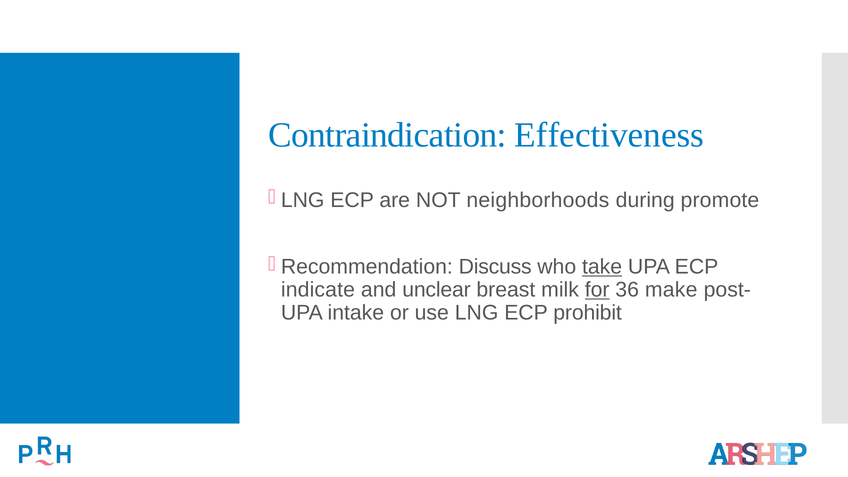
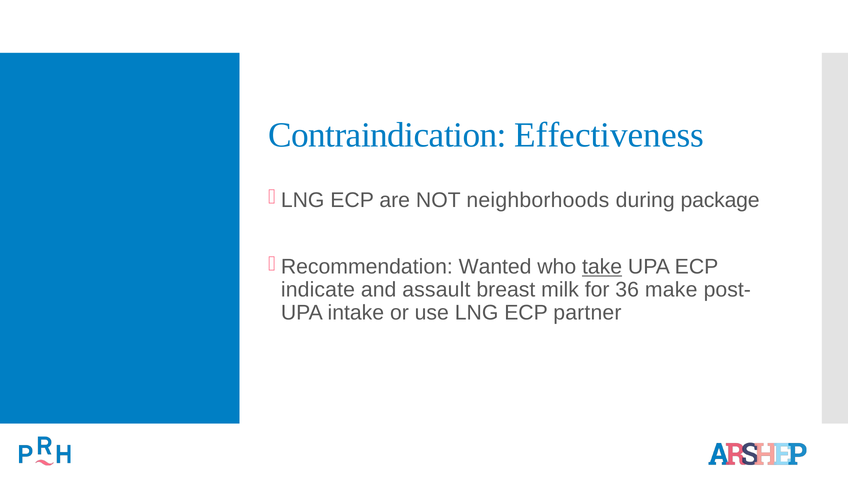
promote: promote -> package (720, 200)
Discuss: Discuss -> Wanted (495, 267)
unclear: unclear -> assault (436, 290)
for underline: present -> none (597, 290)
prohibit: prohibit -> partner (587, 313)
